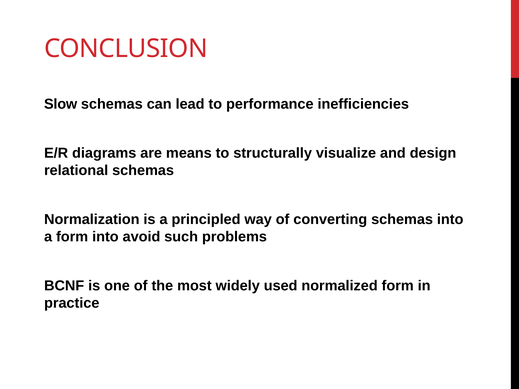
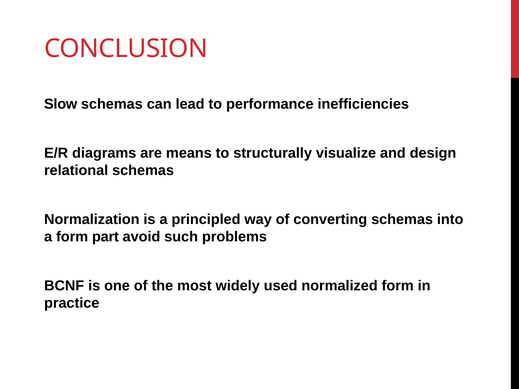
form into: into -> part (105, 237)
